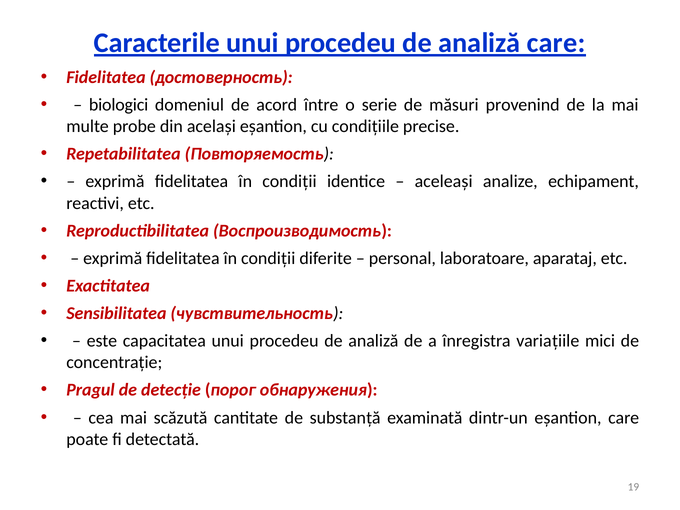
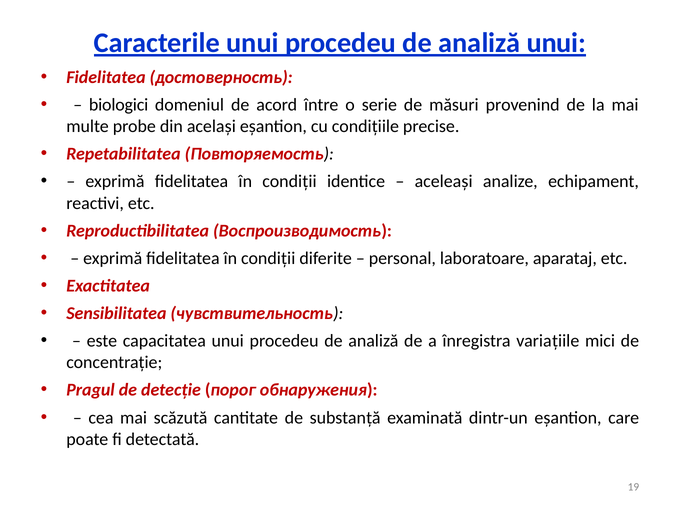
analiză care: care -> unui (556, 43)
